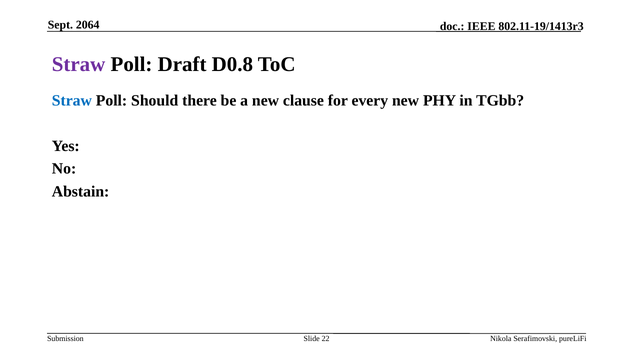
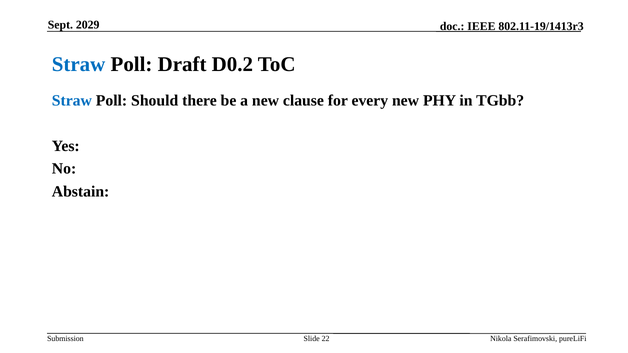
2064: 2064 -> 2029 (88, 25)
Straw colour: purple -> blue (79, 64)
D0.8: D0.8 -> D0.2 (232, 64)
